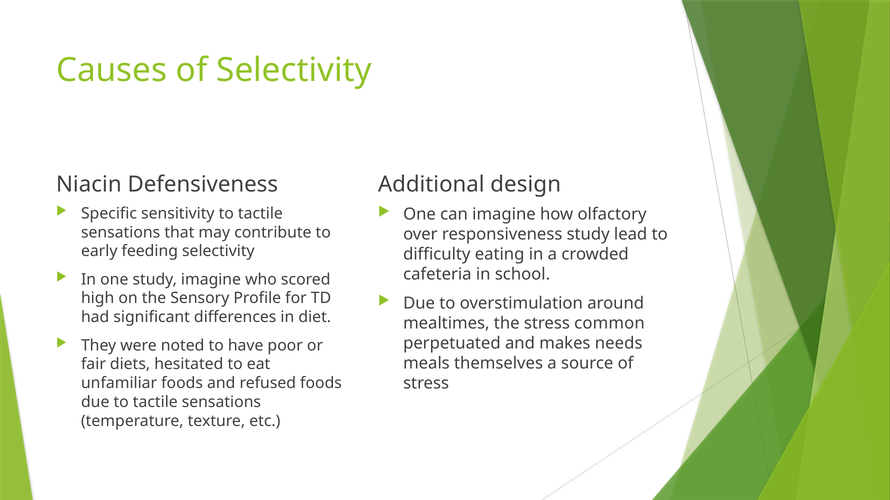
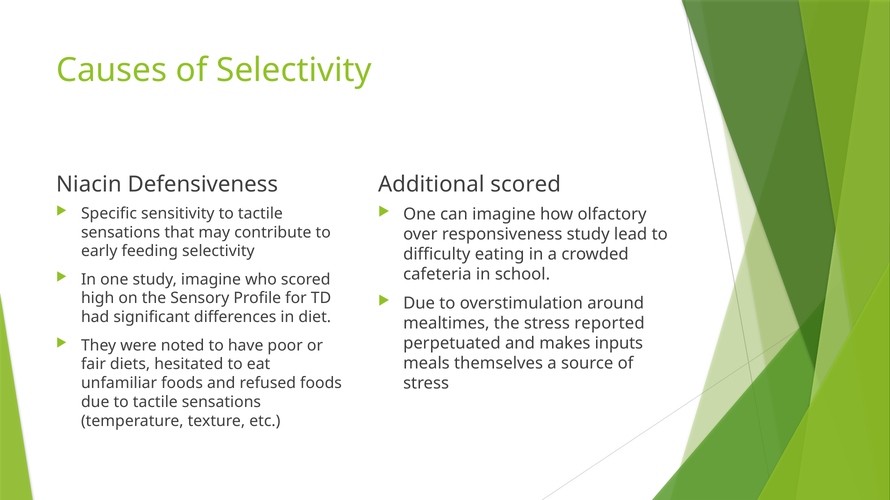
Additional design: design -> scored (526, 185)
common: common -> reported (609, 324)
needs: needs -> inputs (619, 344)
